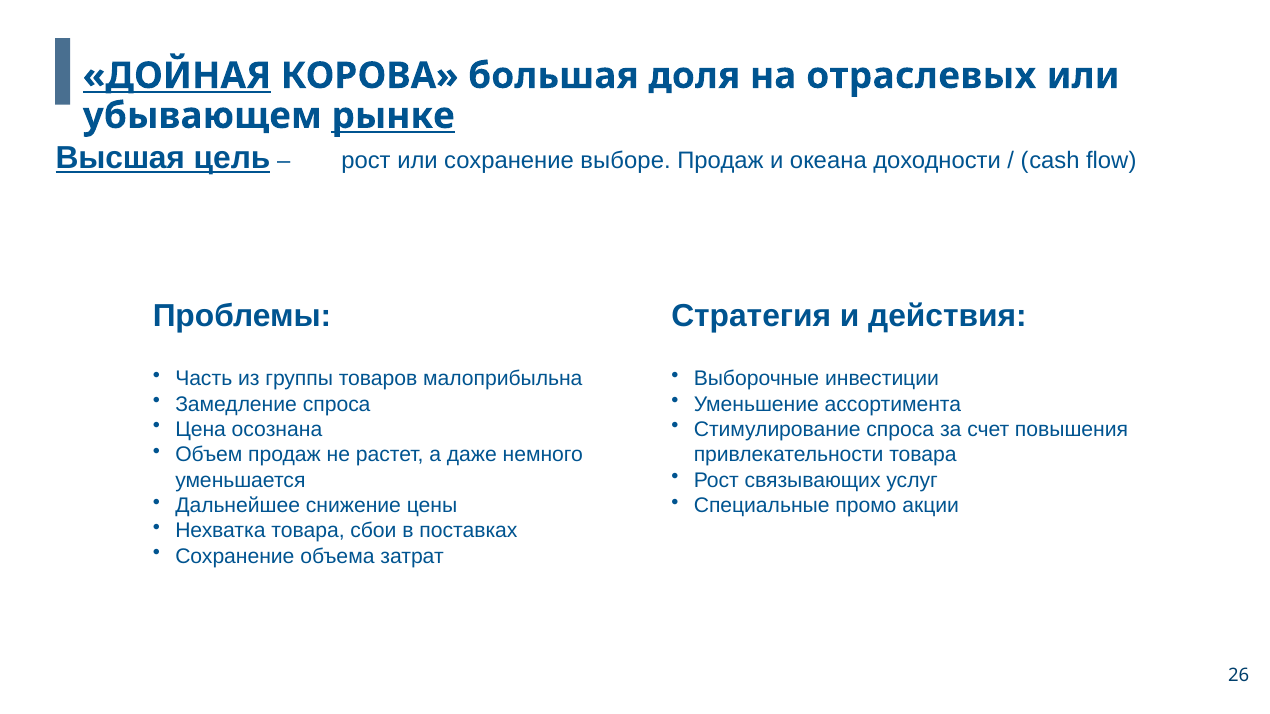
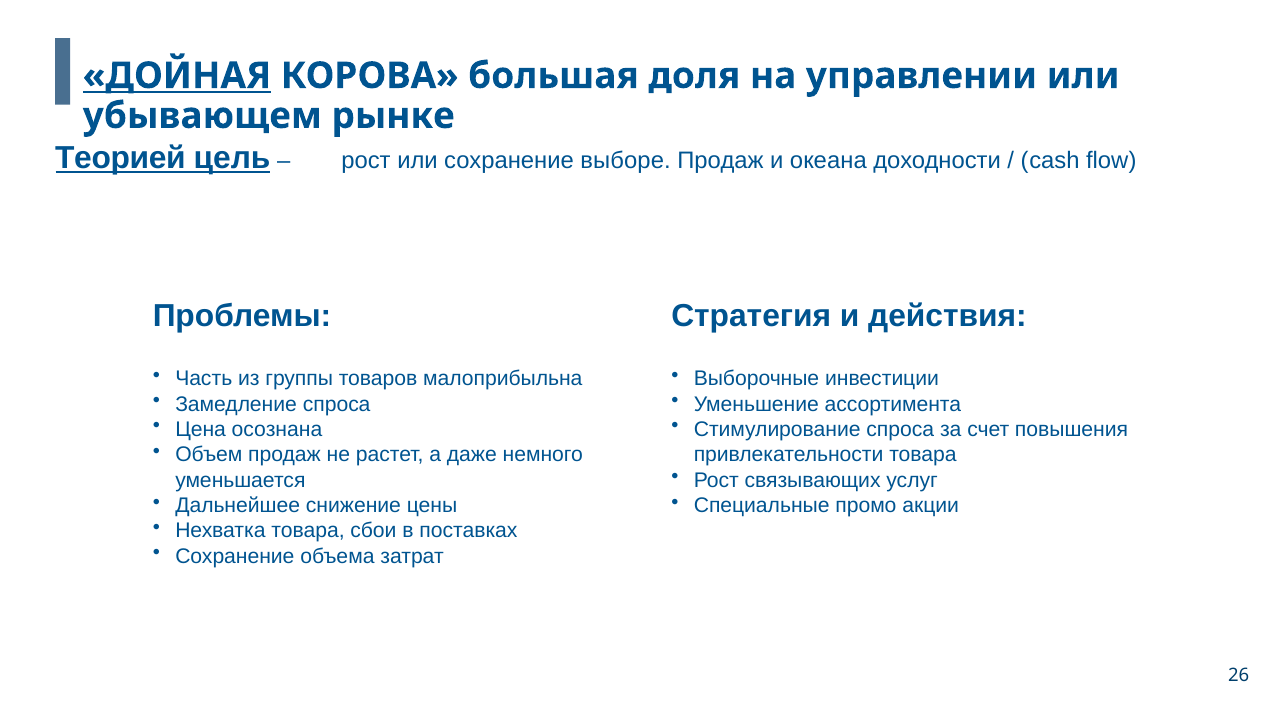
отраслевых: отраслевых -> управлении (921, 76)
рынке underline: present -> none (393, 116)
Высшая: Высшая -> Теорией (120, 158)
